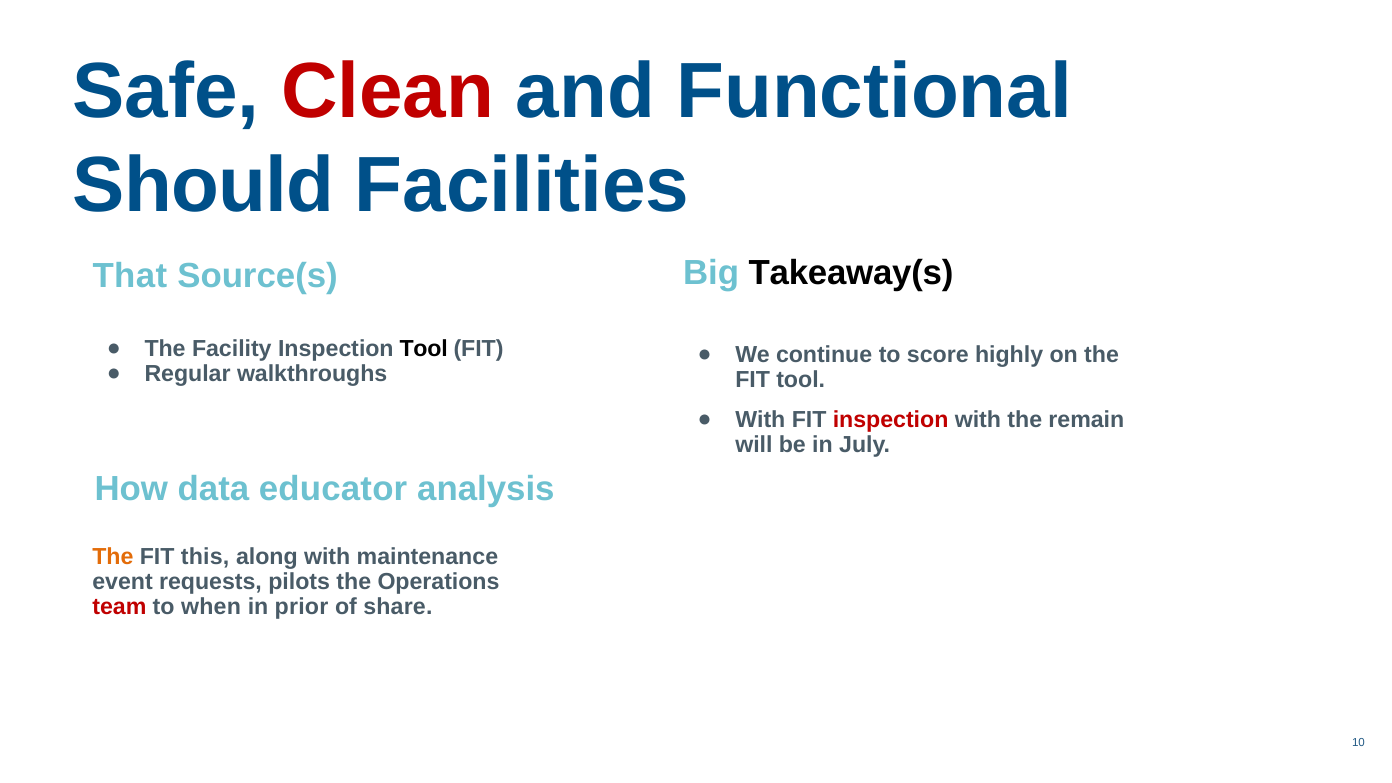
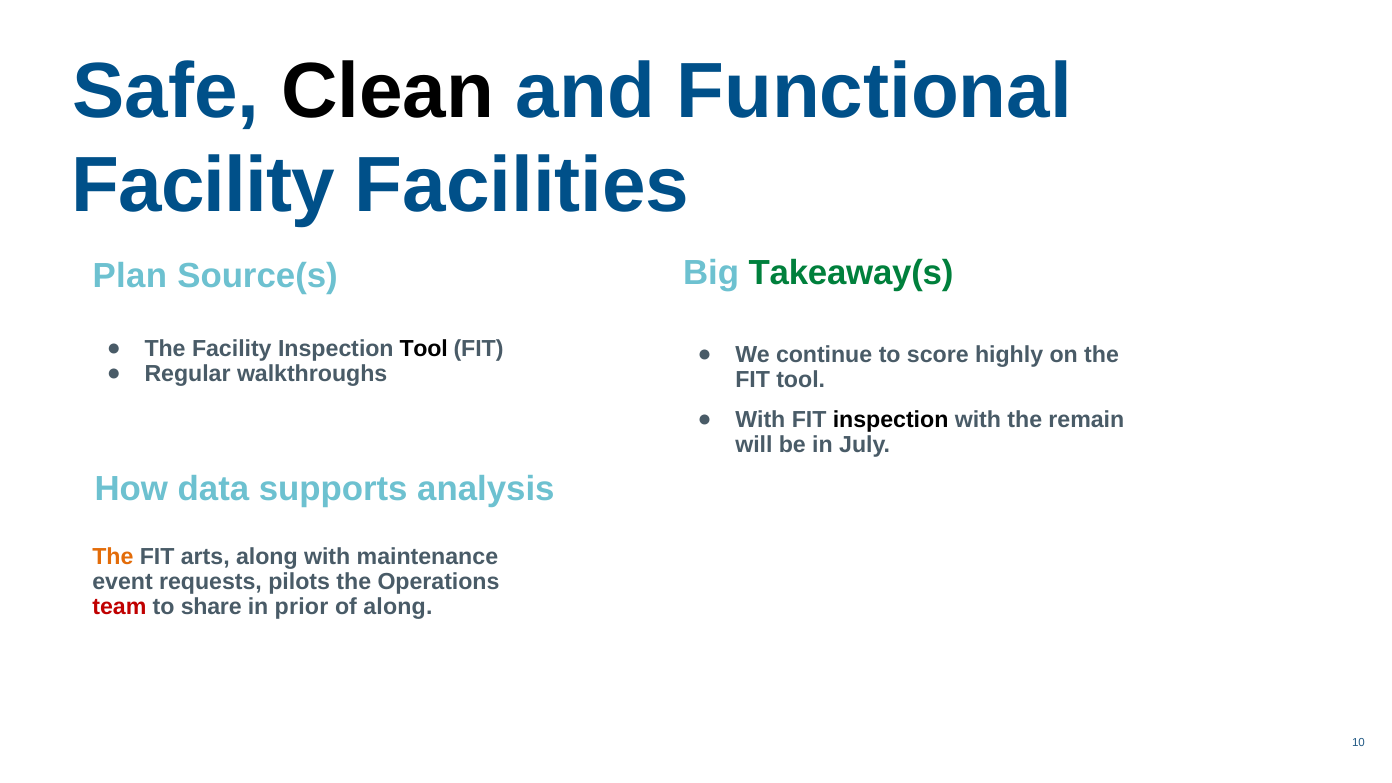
Clean colour: red -> black (388, 92)
Should: Should -> Facility (203, 186)
Takeaway(s colour: black -> green (851, 273)
That: That -> Plan (130, 276)
inspection colour: red -> black (891, 419)
educator: educator -> supports (333, 489)
this: this -> arts (205, 557)
when: when -> share (211, 607)
of share: share -> along (398, 607)
